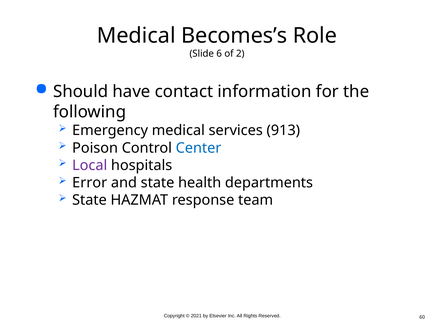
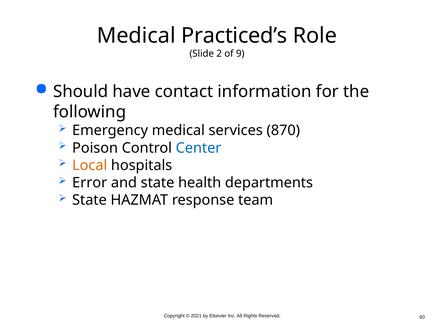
Becomes’s: Becomes’s -> Practiced’s (234, 36)
6: 6 -> 2 (219, 53)
2: 2 -> 9 (240, 53)
913: 913 -> 870 (283, 130)
Local colour: purple -> orange (90, 165)
